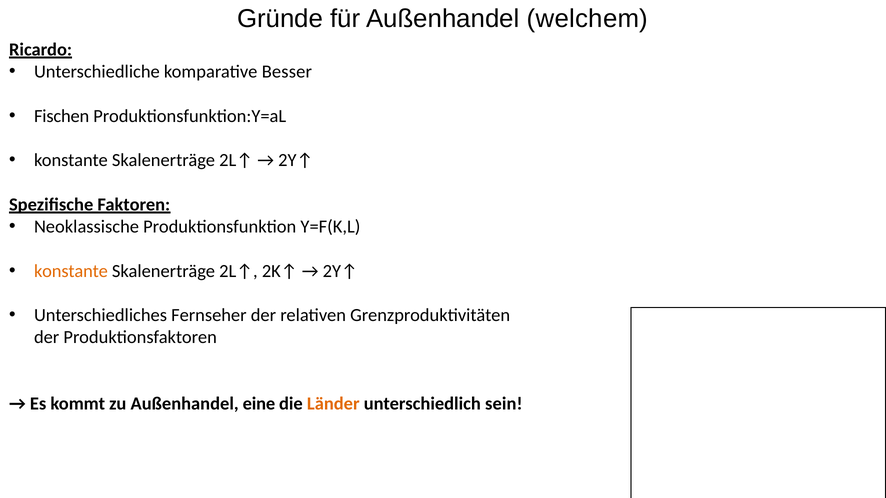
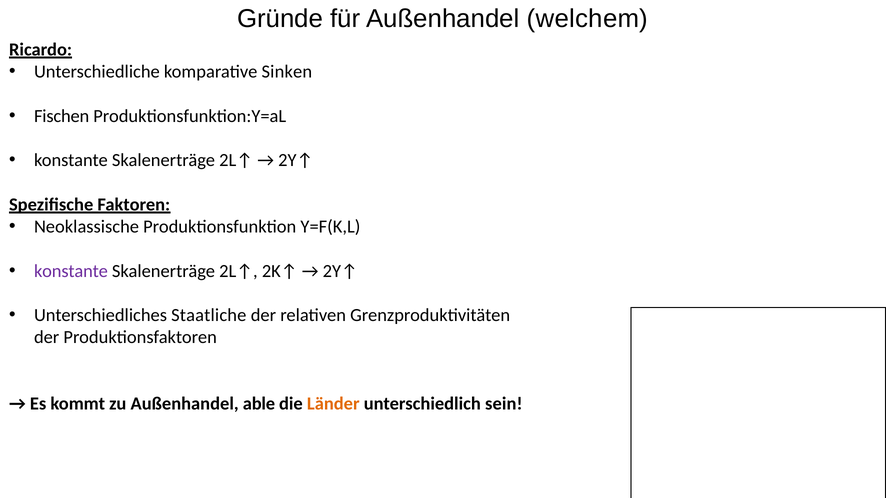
Besser: Besser -> Sinken (287, 72)
konstante colour: orange -> purple (71, 271)
Fernseher: Fernseher -> Staatliche (209, 315)
eine: eine -> able (259, 404)
